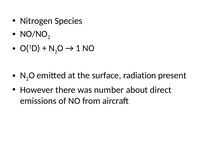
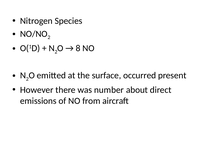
1: 1 -> 8 (78, 48)
radiation: radiation -> occurred (140, 75)
